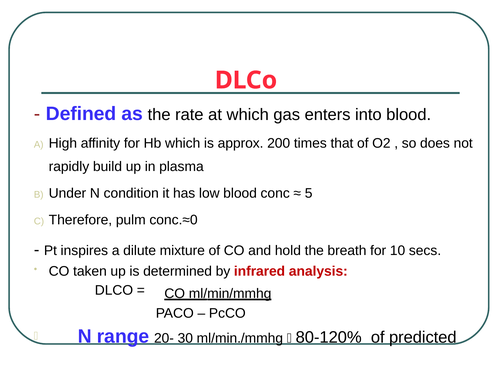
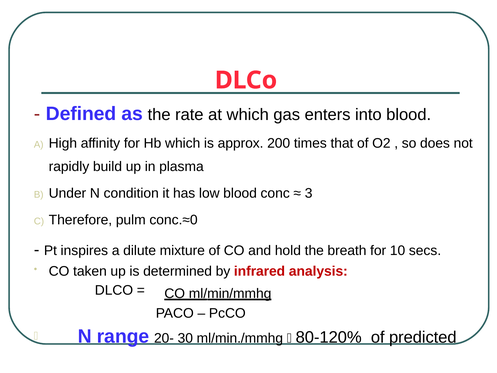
5: 5 -> 3 (309, 193)
